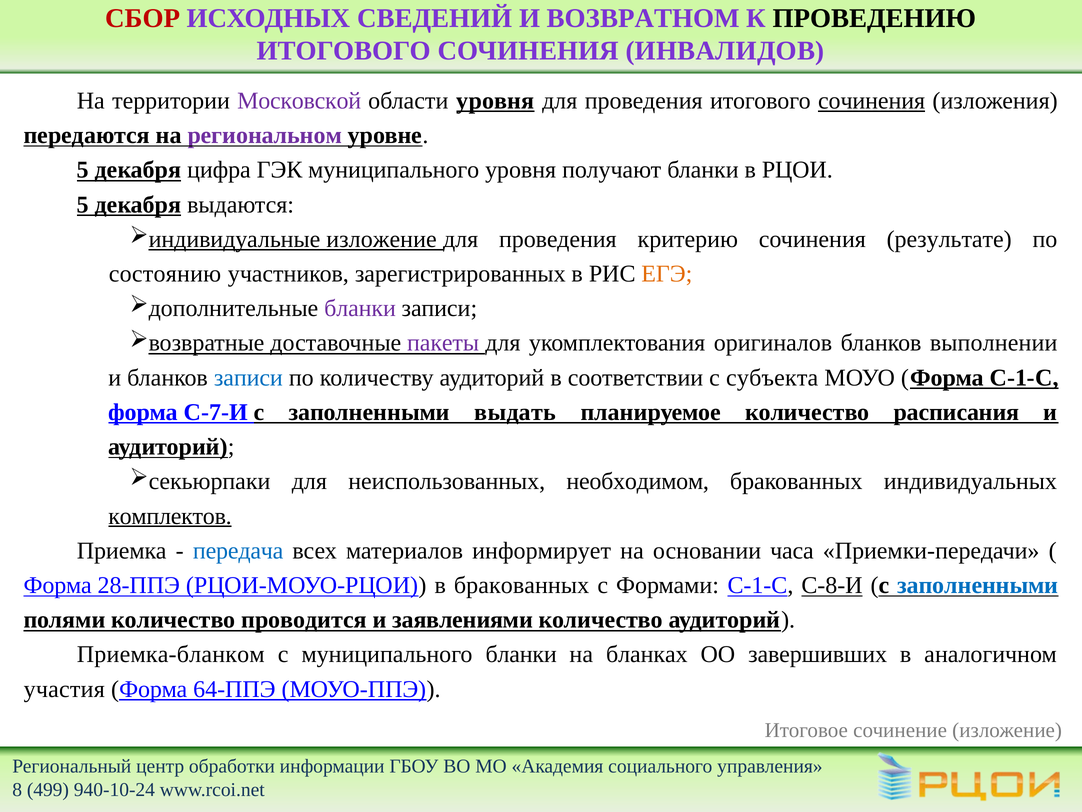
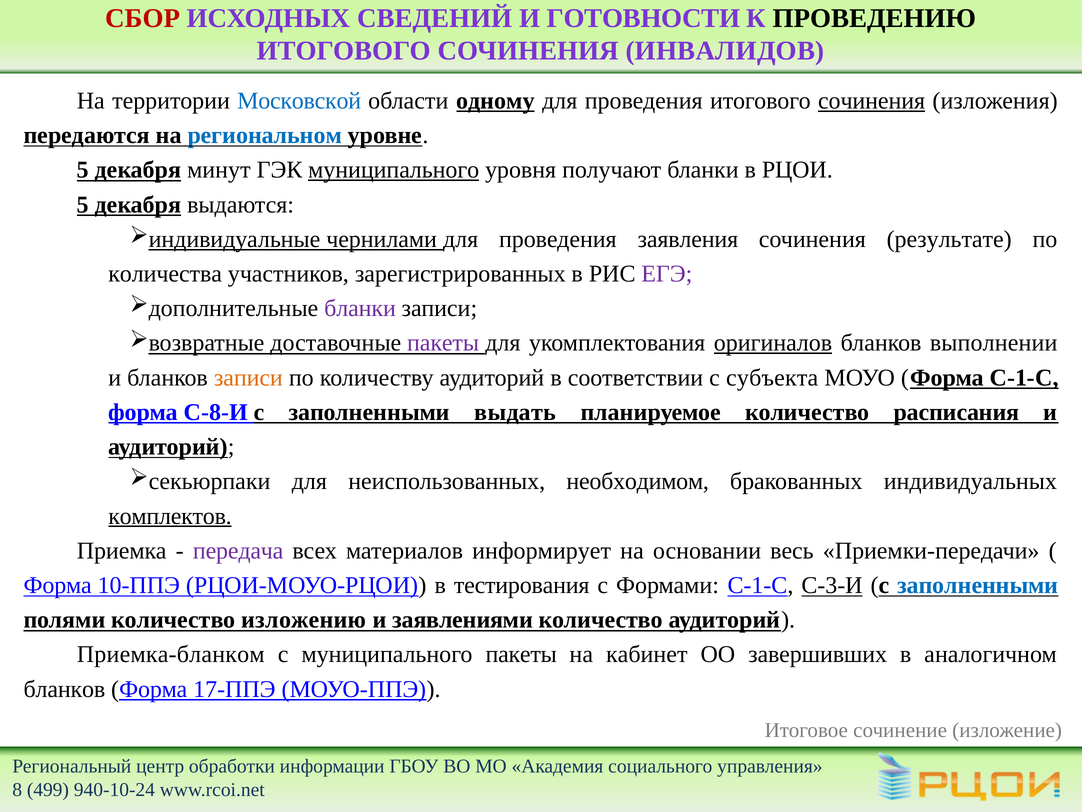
ВОЗВРАТНОМ: ВОЗВРАТНОМ -> ГОТОВНОСТИ (643, 18)
Московской colour: purple -> blue (299, 101)
области уровня: уровня -> одному (495, 101)
региональном colour: purple -> blue (265, 135)
цифра: цифра -> минут (219, 170)
муниципального underline: none -> present (394, 170)
изложение: изложение -> чернилами (382, 239)
критерию: критерию -> заявления (688, 239)
состоянию: состоянию -> количества (165, 274)
ЕГЭ colour: orange -> purple (667, 274)
оригиналов underline: none -> present (773, 343)
записи colour: blue -> orange (248, 377)
С-7-И: С-7-И -> С-8-И (216, 412)
передача colour: blue -> purple (238, 550)
часа: часа -> весь (792, 550)
28-ППЭ: 28-ППЭ -> 10-ППЭ (139, 585)
в бракованных: бракованных -> тестирования (522, 585)
С-8-И: С-8-И -> С-3-И (832, 585)
проводится: проводится -> изложению (304, 620)
муниципального бланки: бланки -> пакеты (521, 654)
бланках: бланках -> кабинет (647, 654)
участия: участия -> бланков (64, 689)
64-ППЭ: 64-ППЭ -> 17-ППЭ (234, 689)
